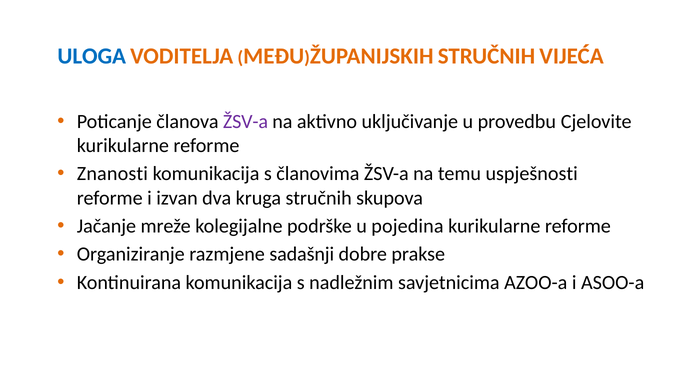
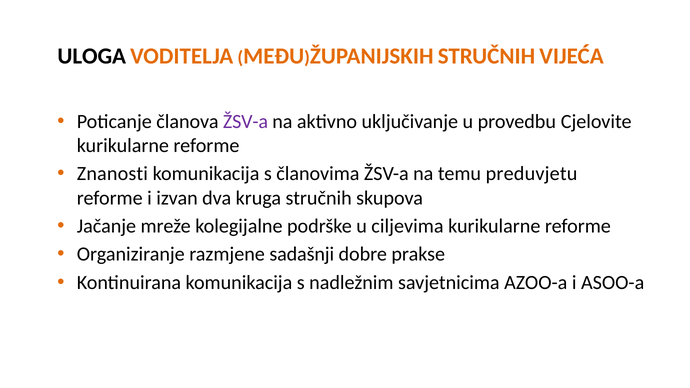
ULOGA colour: blue -> black (92, 56)
uspješnosti: uspješnosti -> preduvjetu (532, 174)
pojedina: pojedina -> ciljevima (407, 226)
